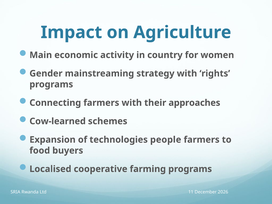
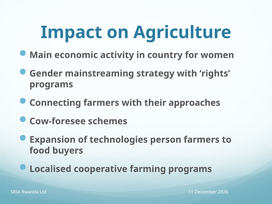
Cow-learned: Cow-learned -> Cow-foresee (58, 121)
people: people -> person (166, 140)
